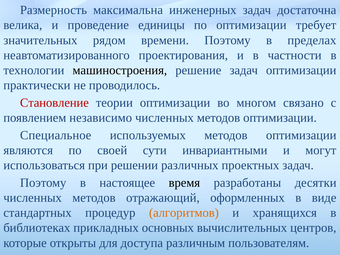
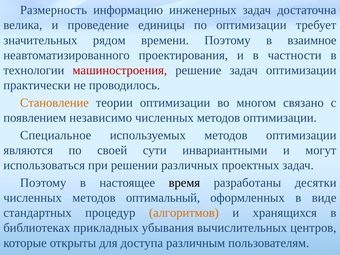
максимальна: максимальна -> информацию (128, 10)
пределах: пределах -> взаимное (312, 40)
машиностроения colour: black -> red (120, 70)
Становление colour: red -> orange (54, 103)
отражающий: отражающий -> оптимальный (163, 198)
основных: основных -> убывания (168, 228)
